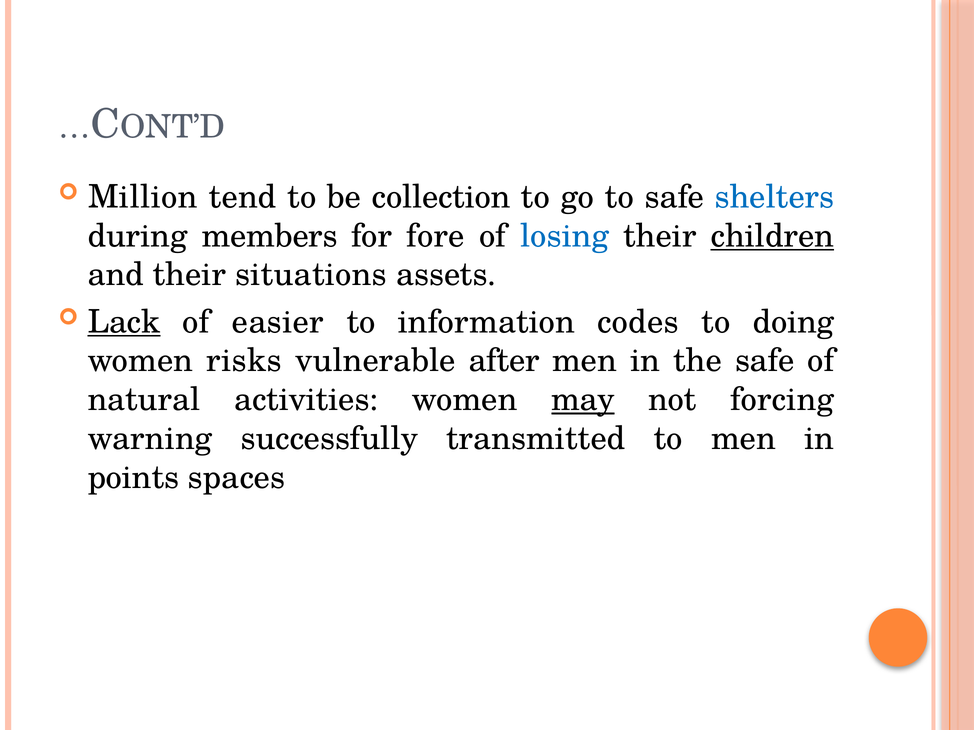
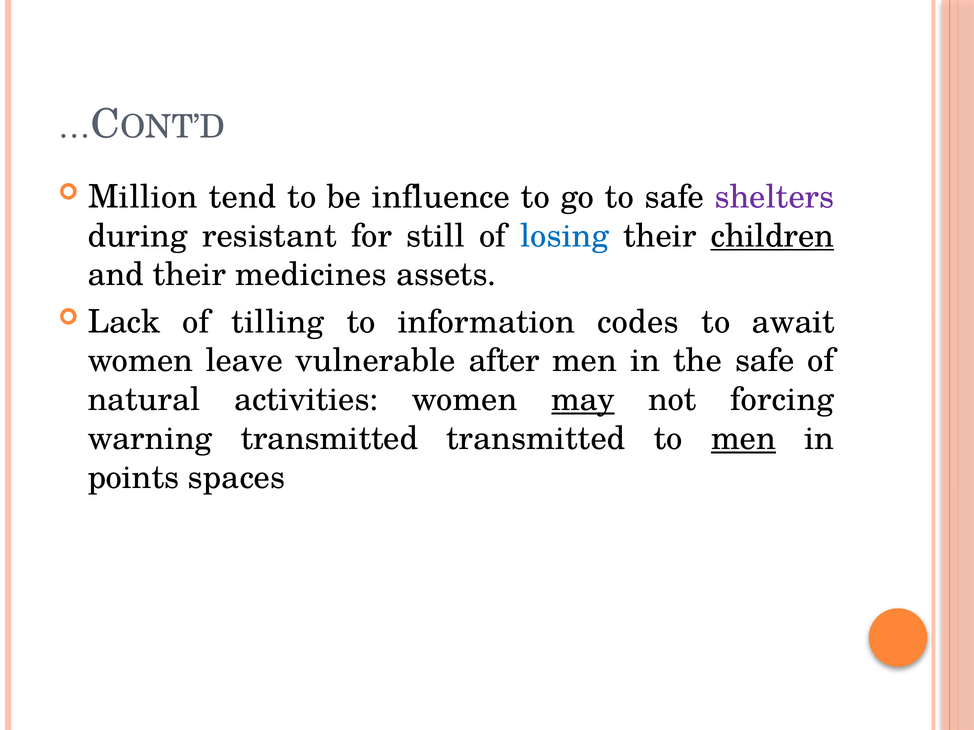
collection: collection -> influence (441, 197)
shelters colour: blue -> purple (774, 197)
members: members -> resistant (269, 236)
fore: fore -> still (435, 236)
situations: situations -> medicines (311, 275)
Lack underline: present -> none (124, 322)
easier: easier -> tilling (278, 322)
doing: doing -> await (793, 322)
risks: risks -> leave (244, 361)
warning successfully: successfully -> transmitted (329, 439)
men underline: none -> present (743, 439)
